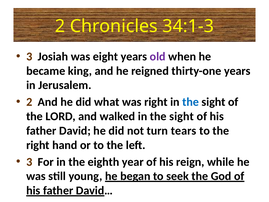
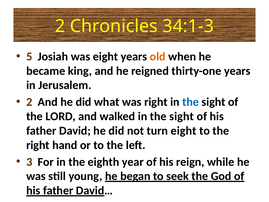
3: 3 -> 5 (29, 56)
old colour: purple -> orange (158, 56)
turn tears: tears -> eight (184, 131)
